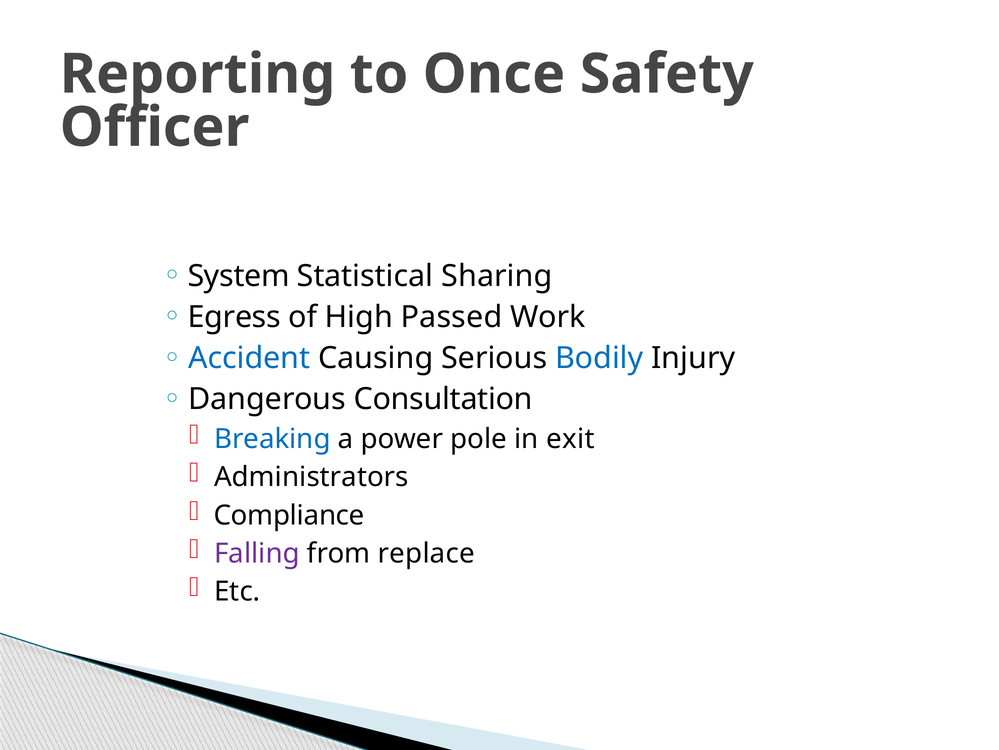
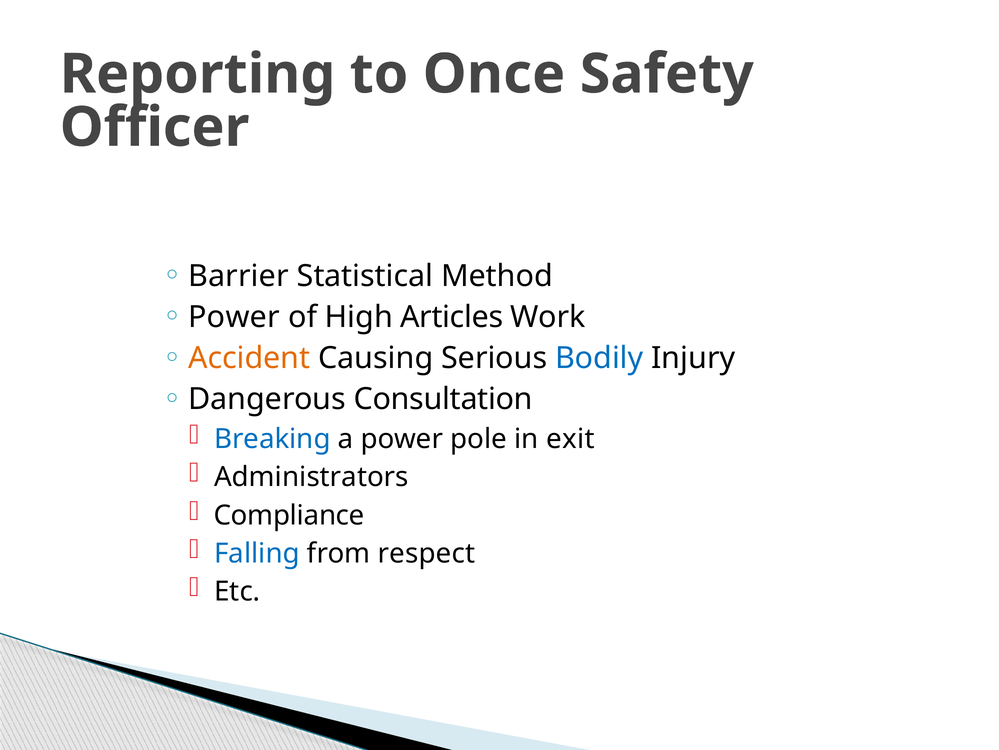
System: System -> Barrier (238, 276)
Sharing: Sharing -> Method (497, 276)
Egress: Egress -> Power (234, 317)
Passed: Passed -> Articles (452, 317)
Accident colour: blue -> orange (249, 358)
Falling colour: purple -> blue (257, 553)
replace: replace -> respect (426, 553)
